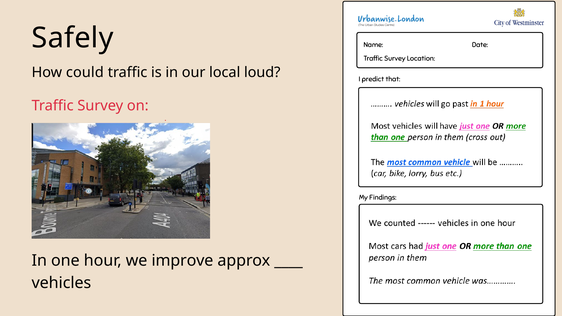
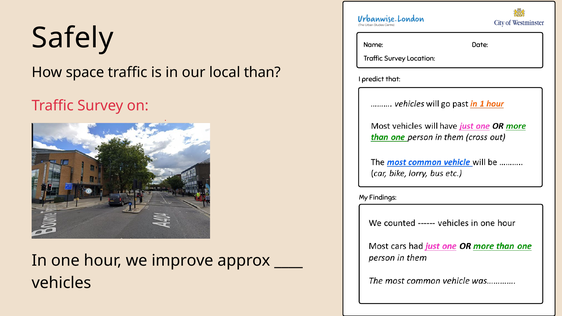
could: could -> space (85, 73)
loud: loud -> than (262, 73)
